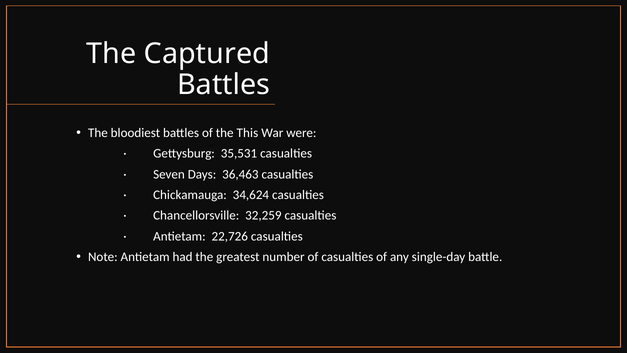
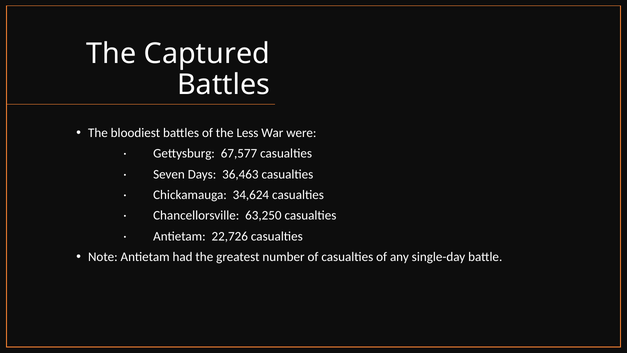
This: This -> Less (248, 133)
35,531: 35,531 -> 67,577 (239, 153)
32,259: 32,259 -> 63,250 (263, 215)
